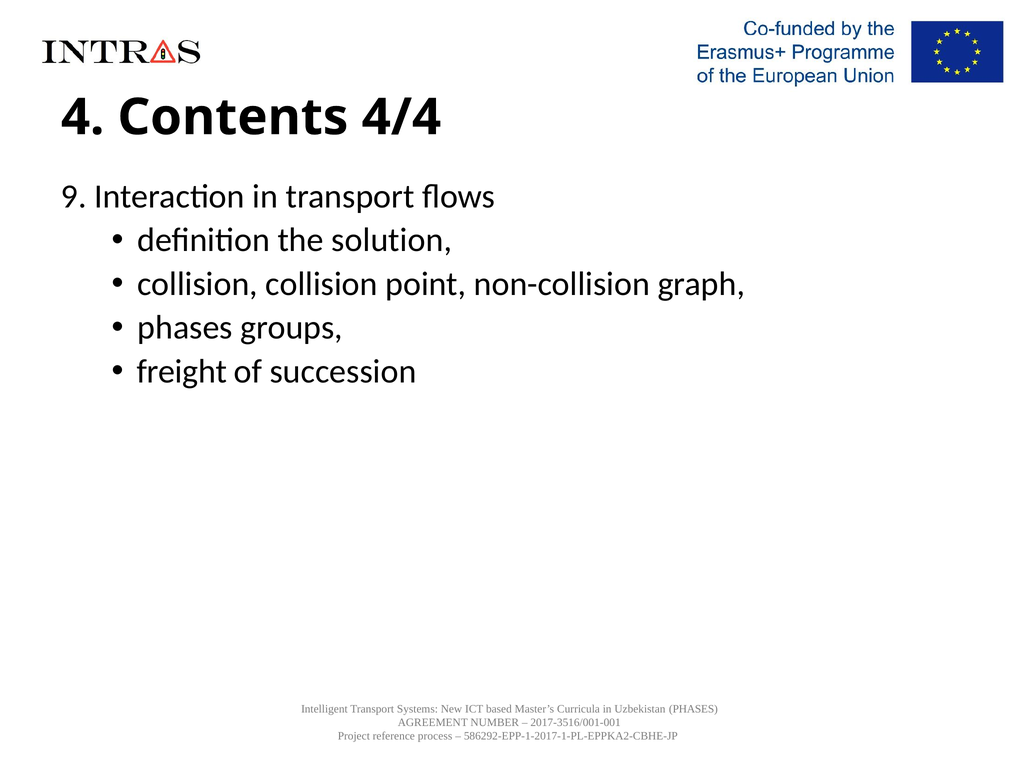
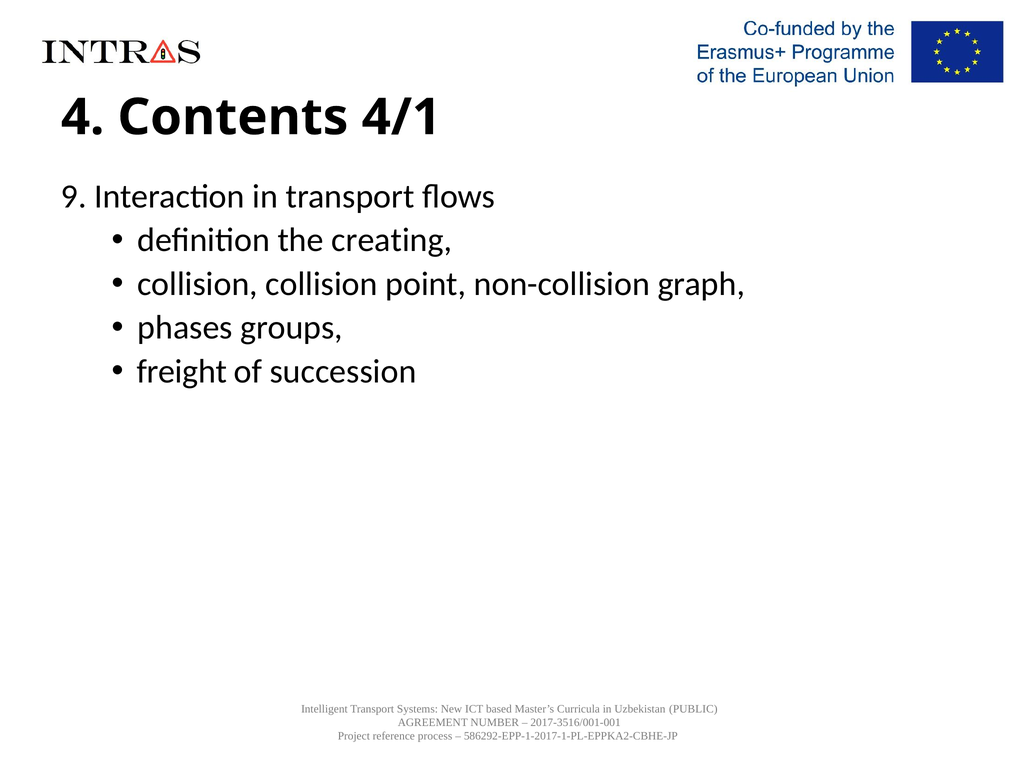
4/4: 4/4 -> 4/1 (401, 117)
solution: solution -> creating (392, 240)
Uzbekistan PHASES: PHASES -> PUBLIC (693, 709)
